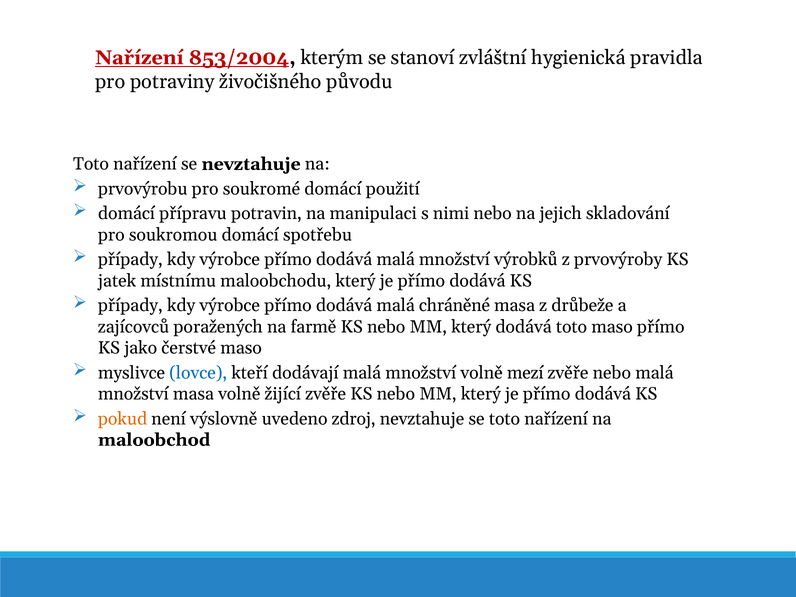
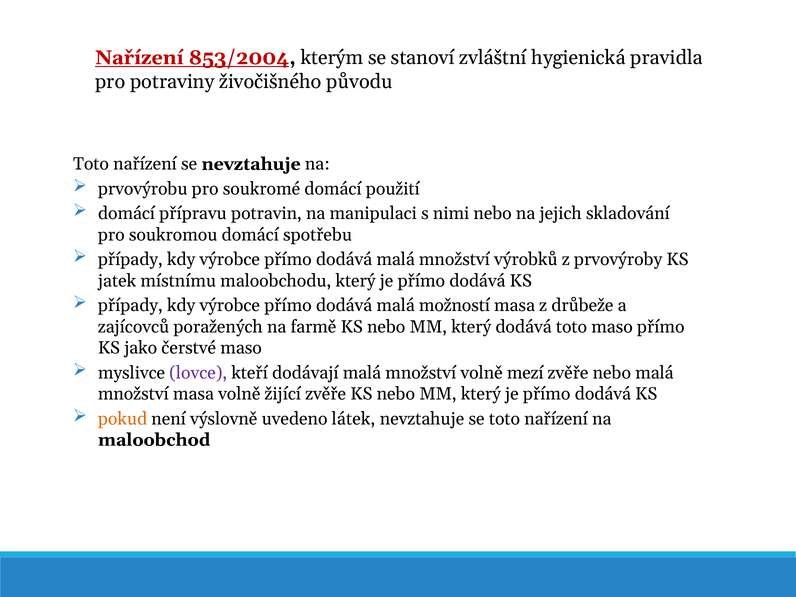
chráněné: chráněné -> možností (454, 306)
lovce colour: blue -> purple (198, 373)
zdroj: zdroj -> látek (354, 419)
